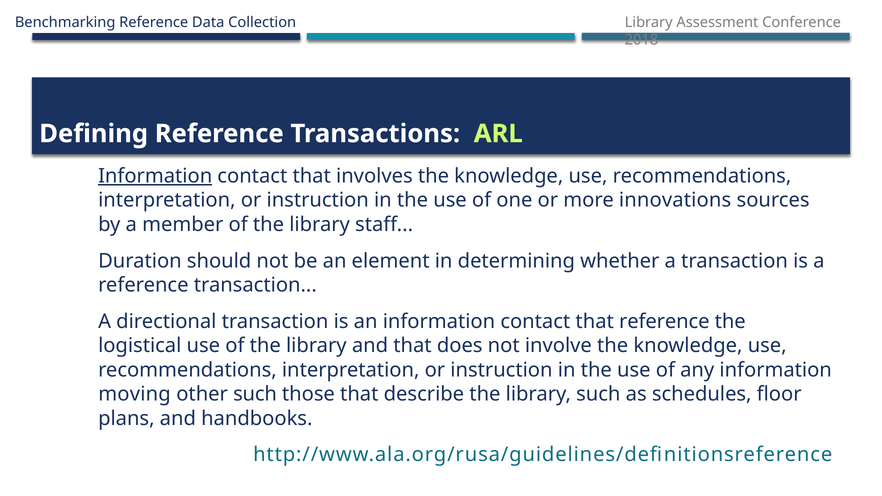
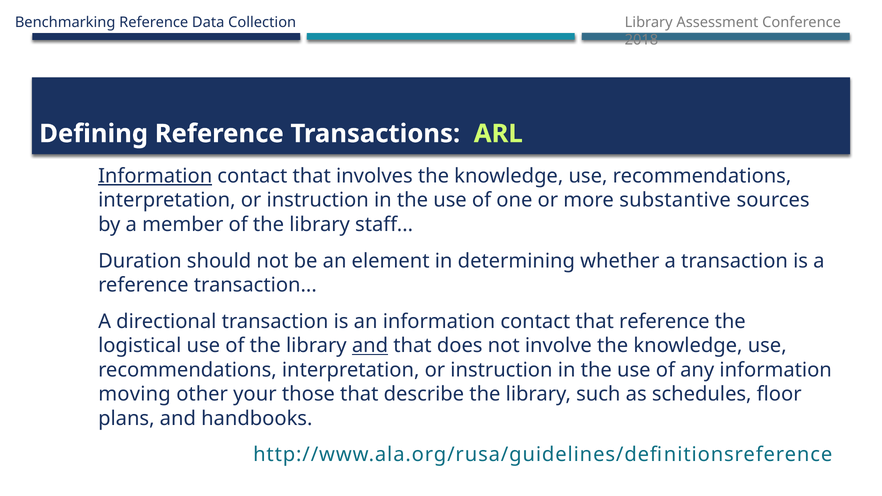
innovations: innovations -> substantive (675, 200)
and underline: none -> present (370, 346)
other such: such -> your (255, 394)
